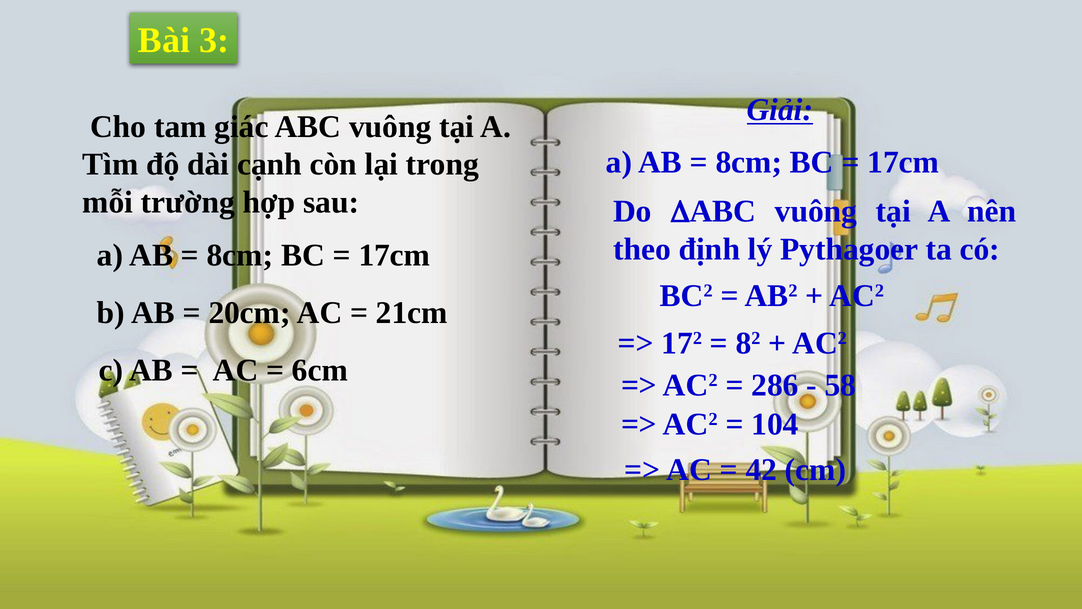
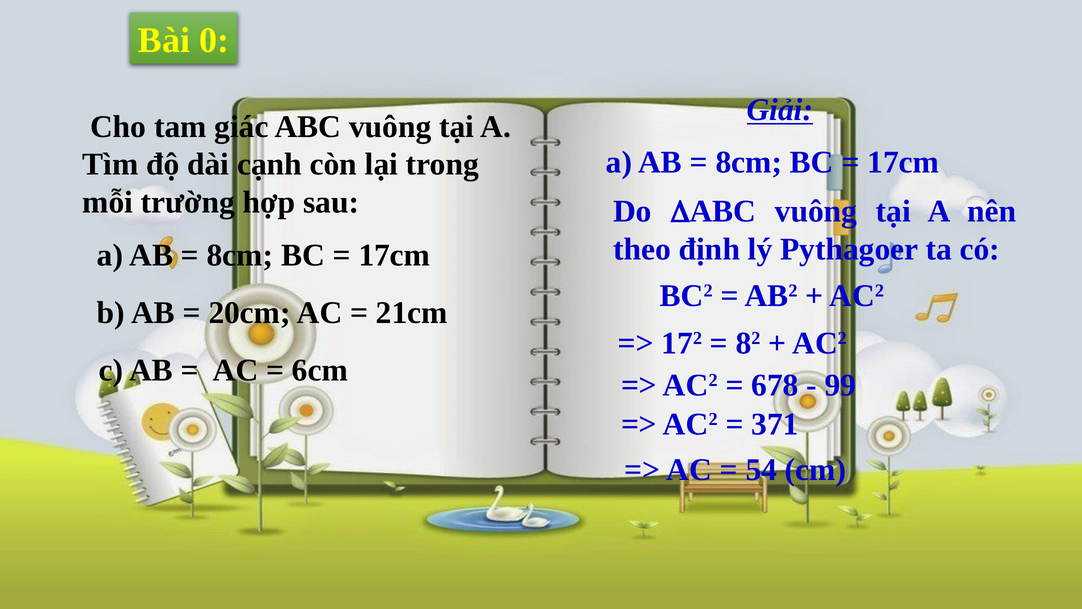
3: 3 -> 0 (214, 41)
286: 286 -> 678 (775, 385)
58: 58 -> 99 (840, 385)
104: 104 -> 371 (775, 424)
42: 42 -> 54 (761, 470)
